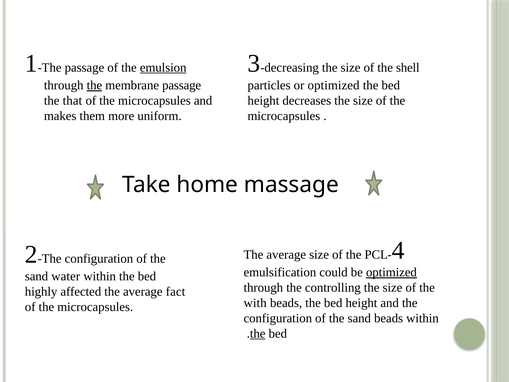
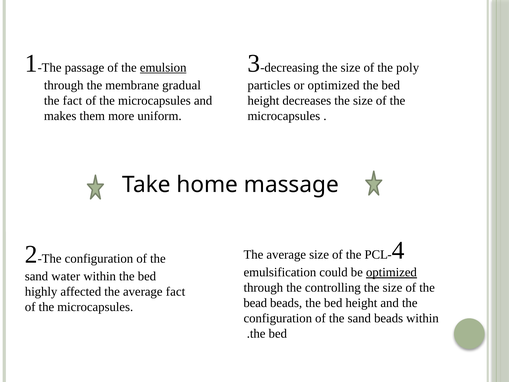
shell: shell -> poly (408, 67)
the underline: present -> none (94, 85)
membrane passage: passage -> gradual (182, 85)
the that: that -> fact (72, 101)
with: with -> bead (255, 303)
the underline: present -> none (258, 333)
